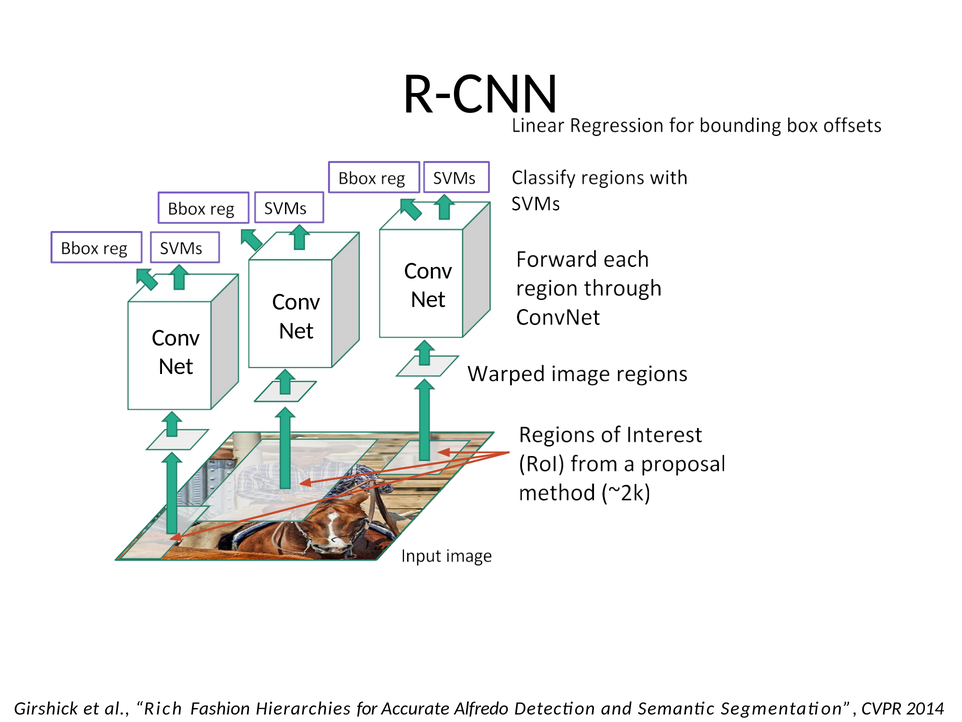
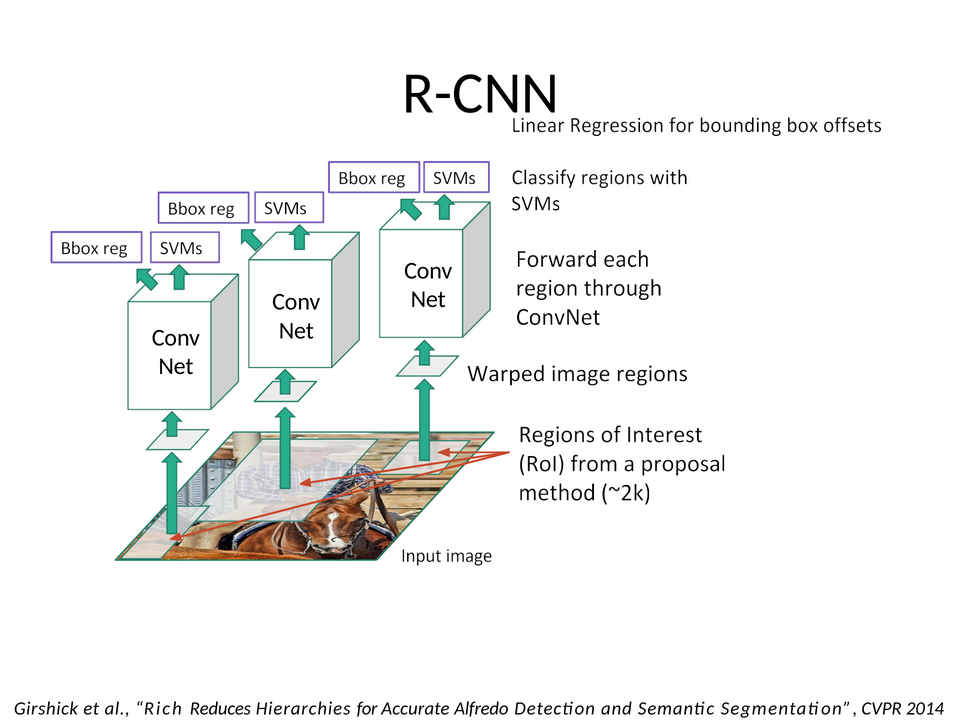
Fashion: Fashion -> Reduces (220, 708)
